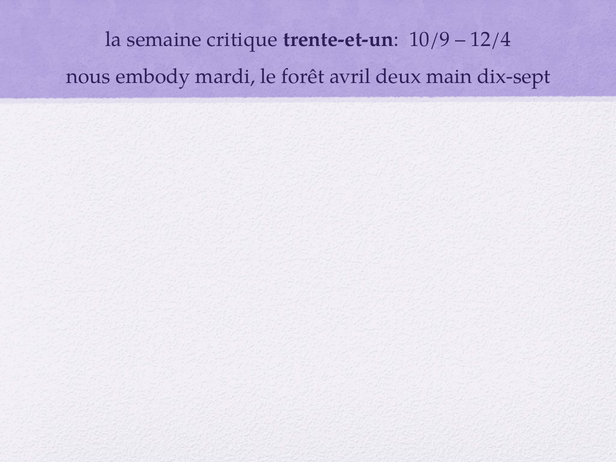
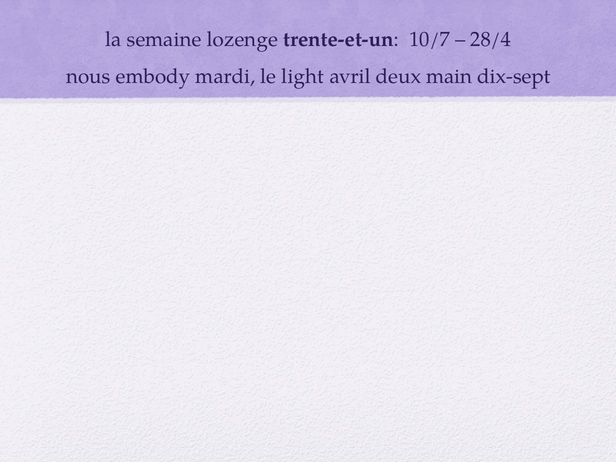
critique: critique -> lozenge (242, 39)
10/9: 10/9 -> 10/7 (430, 39)
12/4: 12/4 -> 28/4 (491, 39)
forêt: forêt -> light (303, 76)
